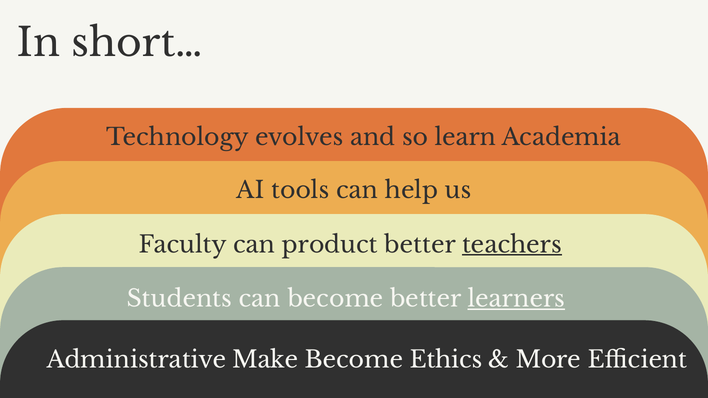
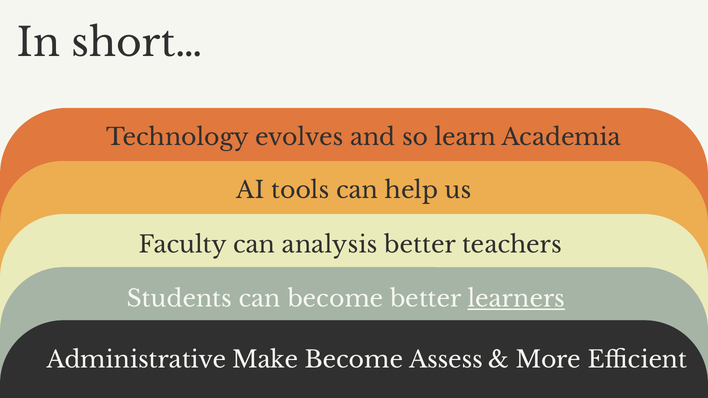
product: product -> analysis (330, 245)
teachers underline: present -> none (512, 245)
Ethics: Ethics -> Assess (446, 360)
